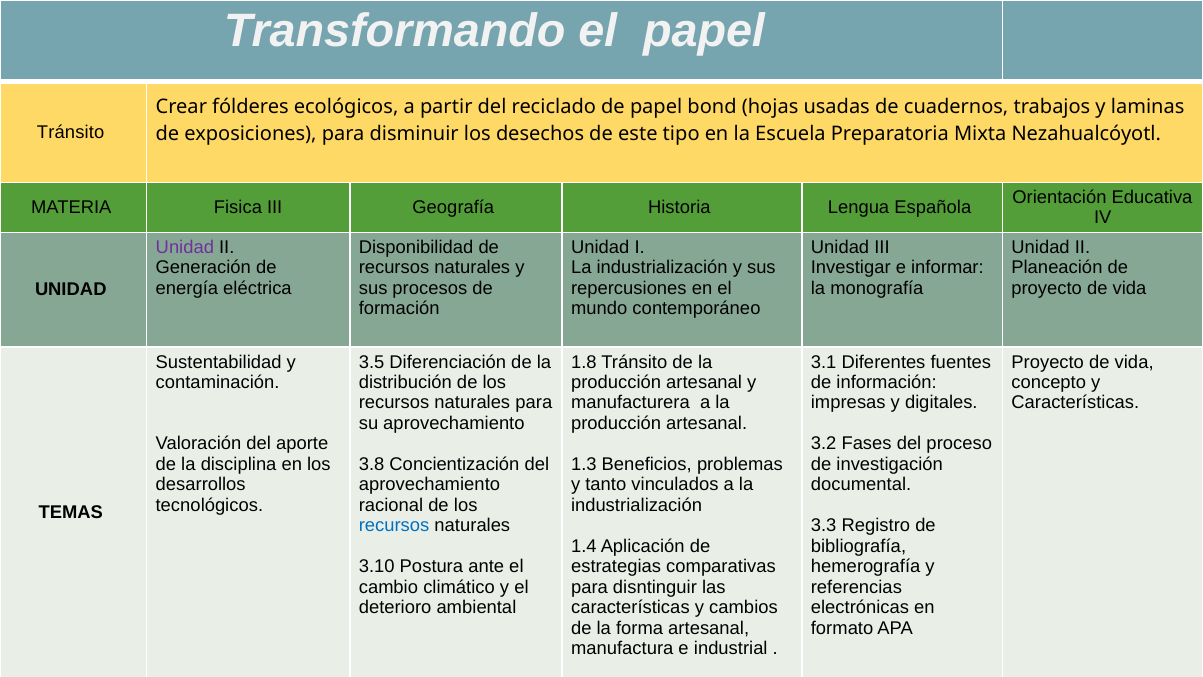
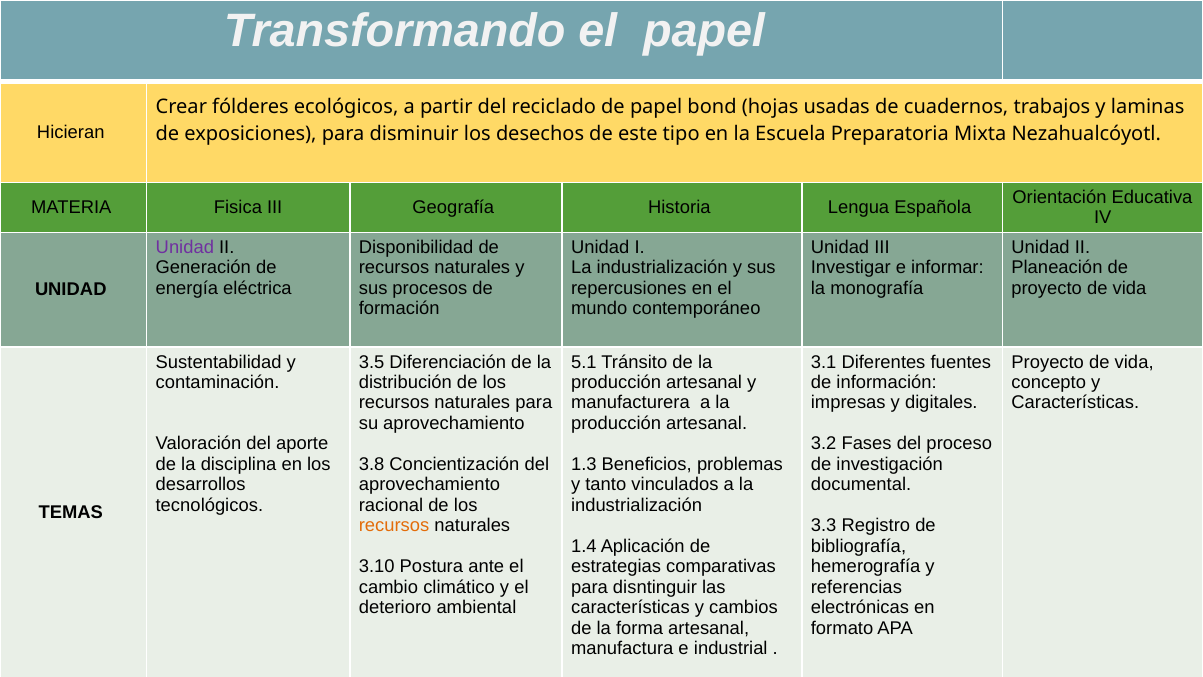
Tránsito: Tránsito -> Hicieran (71, 132)
1.8: 1.8 -> 5.1 (584, 362)
recursos colour: blue -> orange (394, 525)
